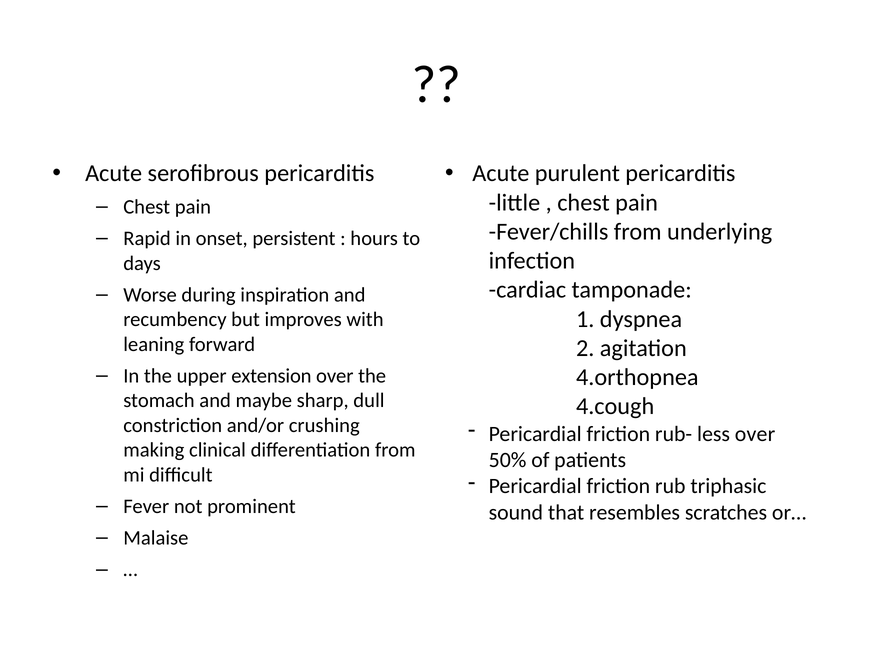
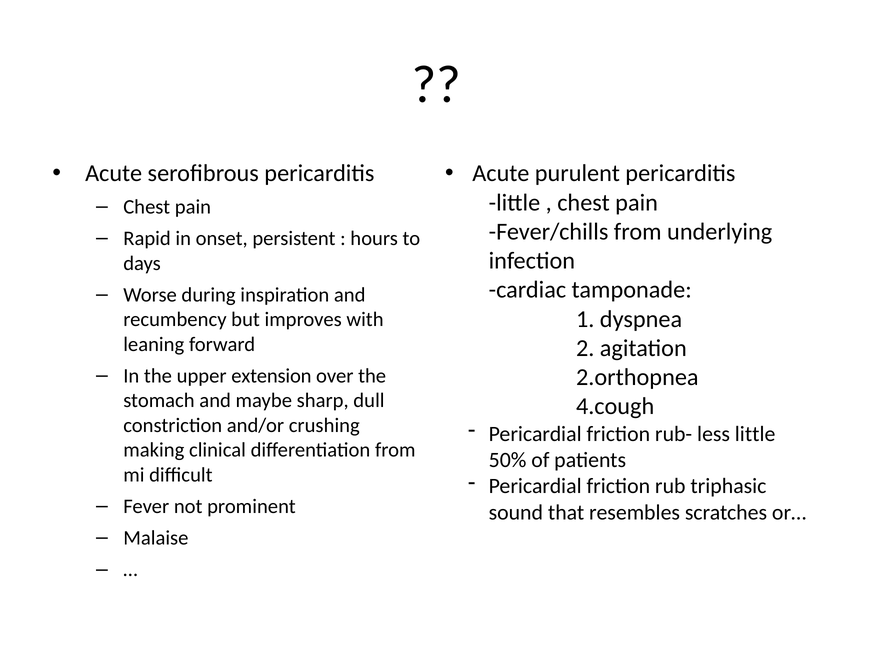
4.orthopnea: 4.orthopnea -> 2.orthopnea (637, 377)
less over: over -> little (755, 434)
